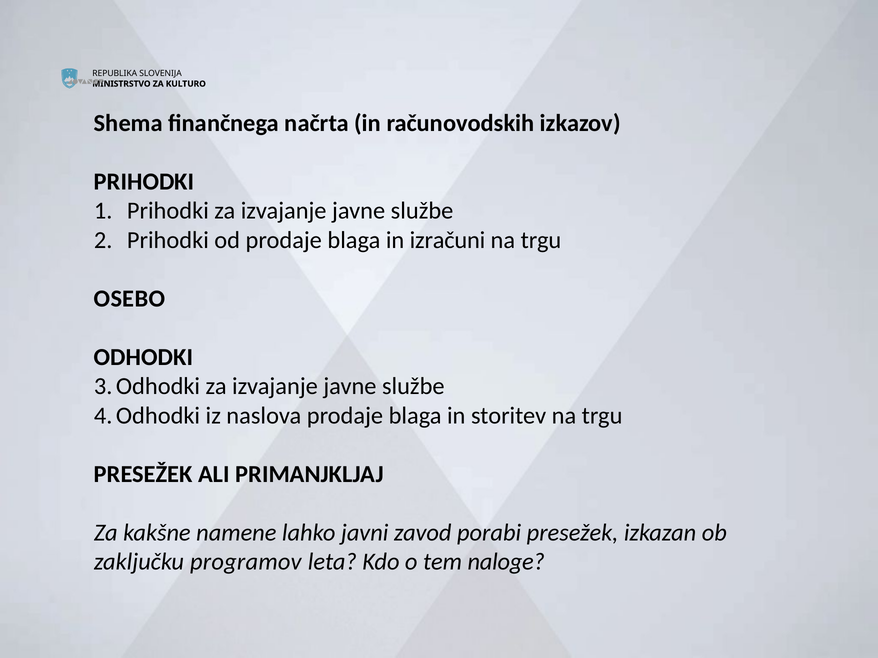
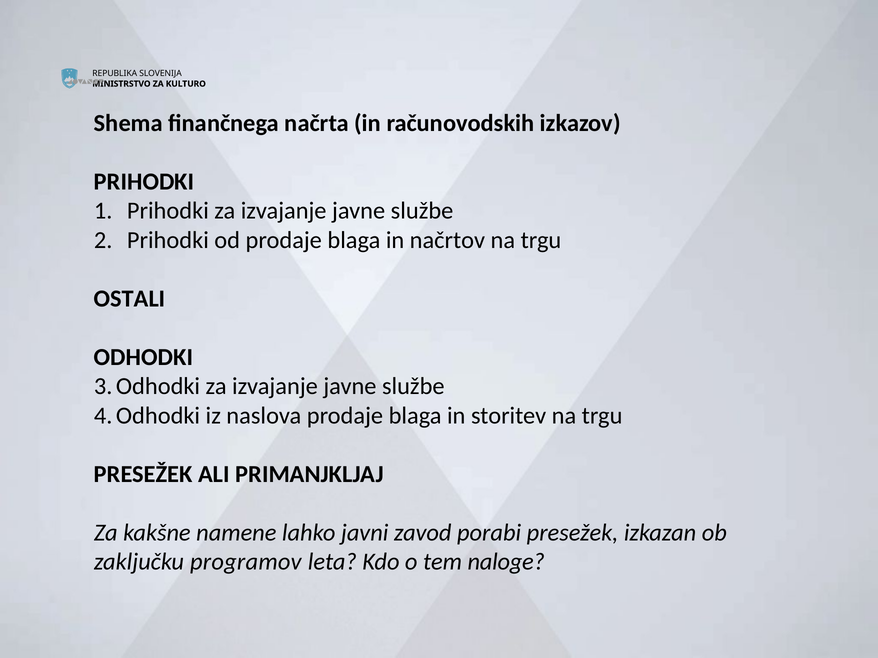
izračuni: izračuni -> načrtov (447, 240)
OSEBO: OSEBO -> OSTALI (130, 299)
